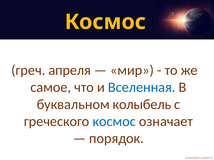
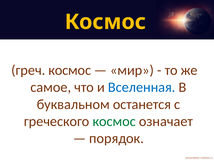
греч апреля: апреля -> космос (70, 70)
колыбель: колыбель -> останется (142, 105)
космос colour: blue -> green (114, 122)
